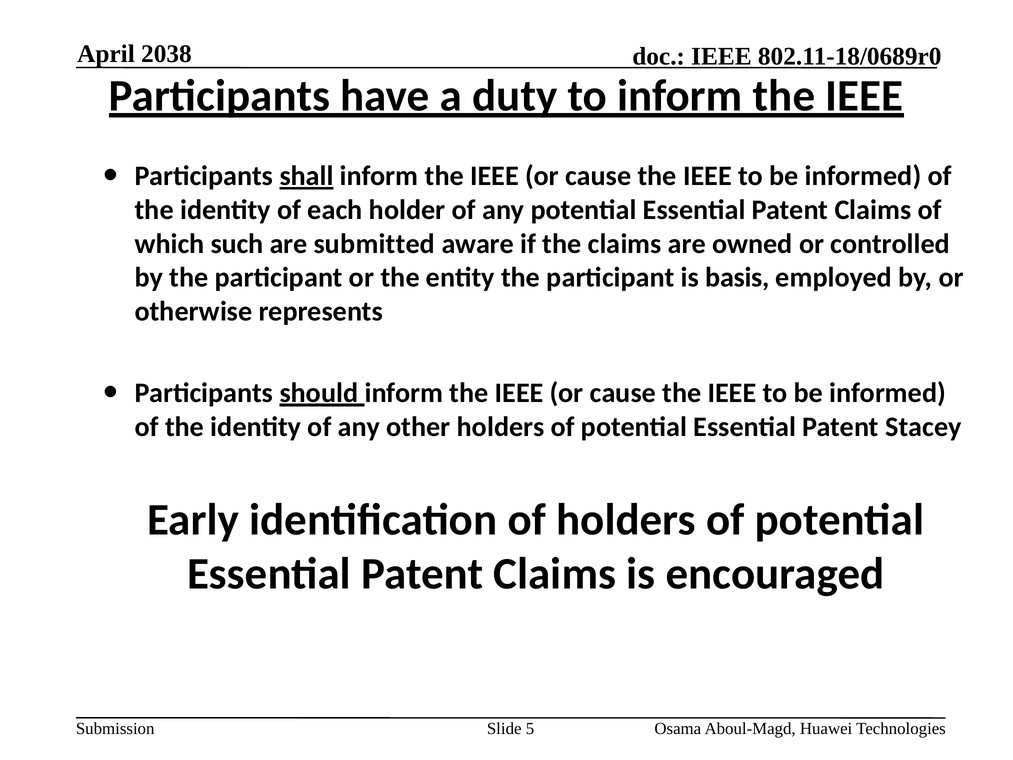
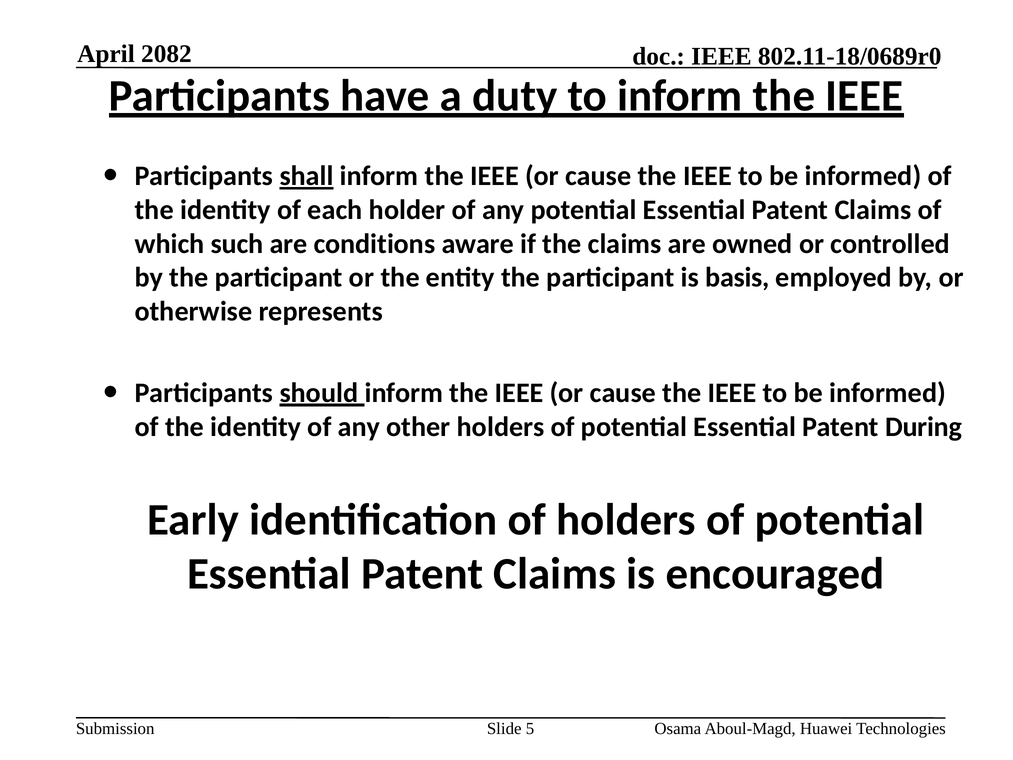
2038: 2038 -> 2082 (166, 54)
submitted: submitted -> conditions (374, 244)
Stacey: Stacey -> During (924, 427)
